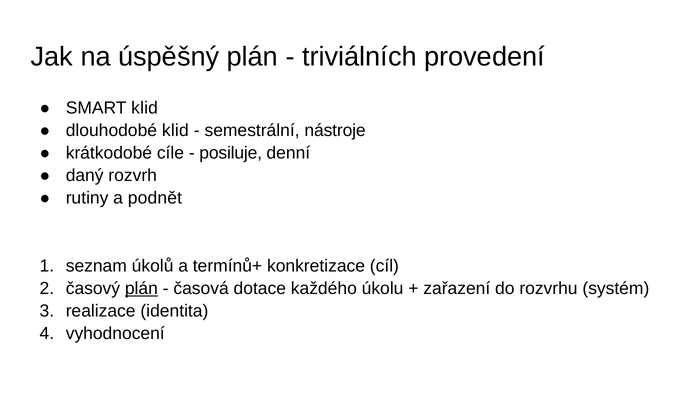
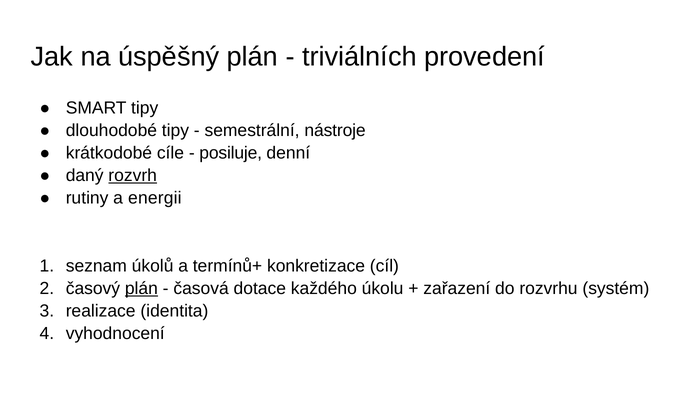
SMART klid: klid -> tipy (145, 108)
dlouhodobé klid: klid -> tipy (175, 131)
rozvrh underline: none -> present (133, 176)
podnět: podnět -> energii (155, 198)
